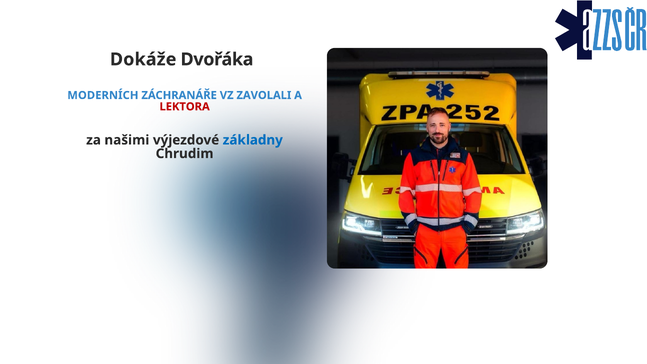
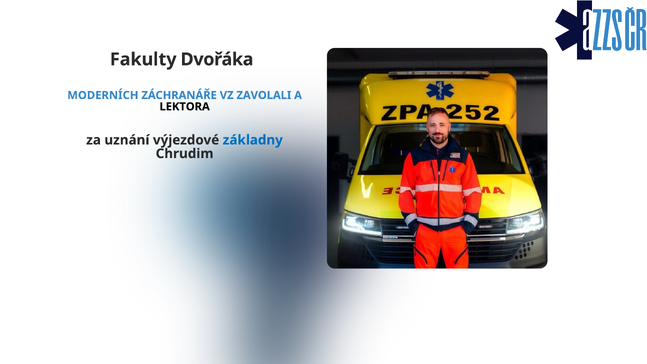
Dokáže: Dokáže -> Fakulty (143, 59)
LEKTORA colour: red -> black (185, 107)
našimi: našimi -> uznání (127, 140)
